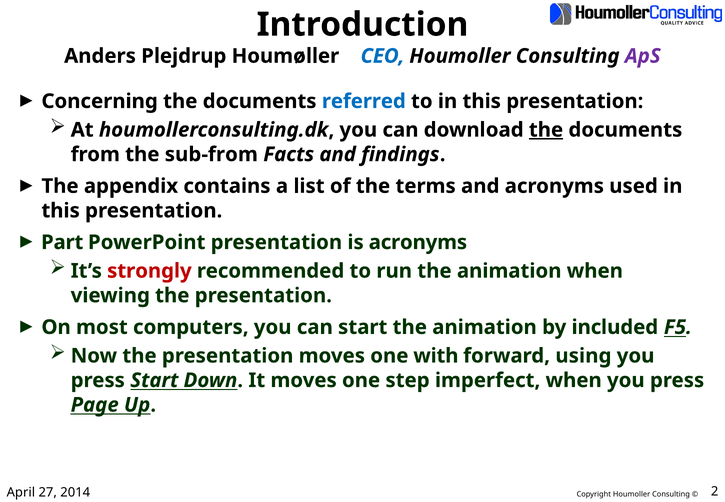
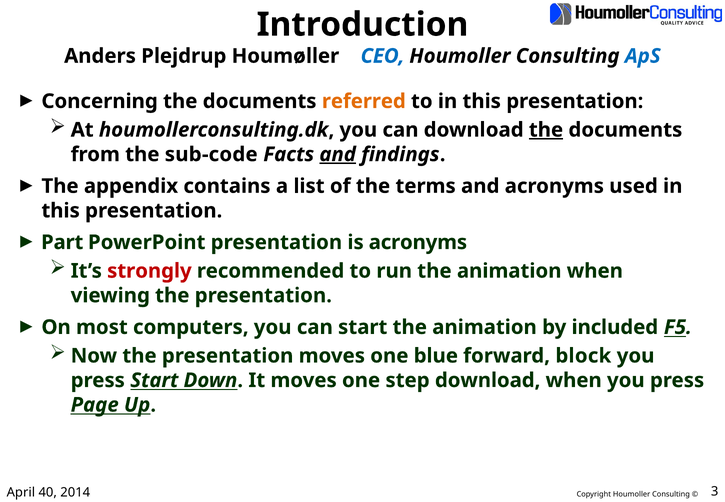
ApS colour: purple -> blue (643, 56)
referred colour: blue -> orange (364, 101)
sub-from: sub-from -> sub-code (211, 154)
and underline: none -> present (338, 154)
with: with -> blue (436, 356)
using: using -> block (583, 356)
step imperfect: imperfect -> download (488, 380)
27: 27 -> 40 (48, 492)
2: 2 -> 3 (715, 491)
